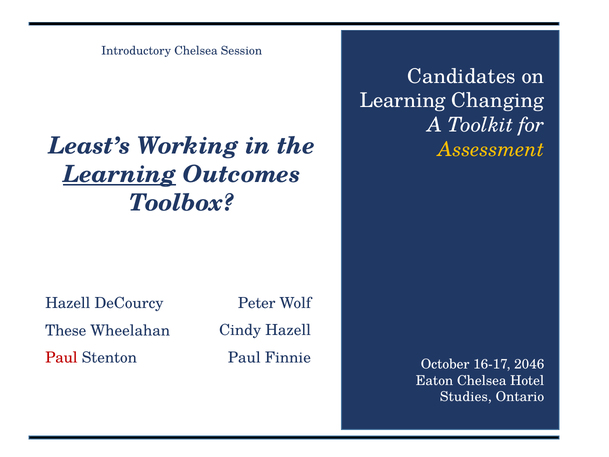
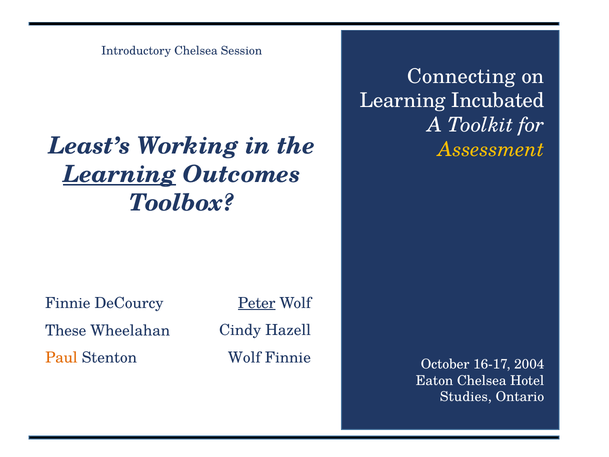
Candidates: Candidates -> Connecting (461, 76)
Changing: Changing -> Incubated (498, 101)
Peter underline: none -> present (257, 303)
Hazell: Hazell -> Finnie (68, 303)
Paul: Paul -> Wolf (244, 358)
Paul colour: red -> orange (61, 358)
2046: 2046 -> 2004 (529, 364)
